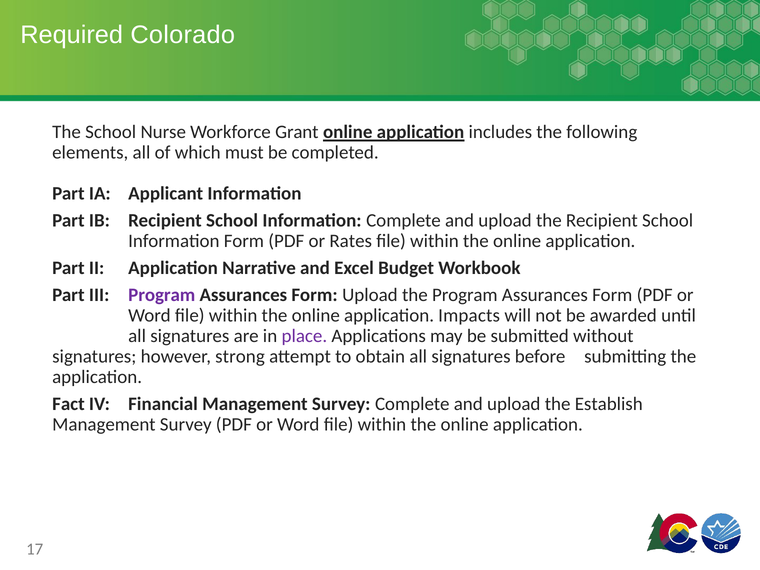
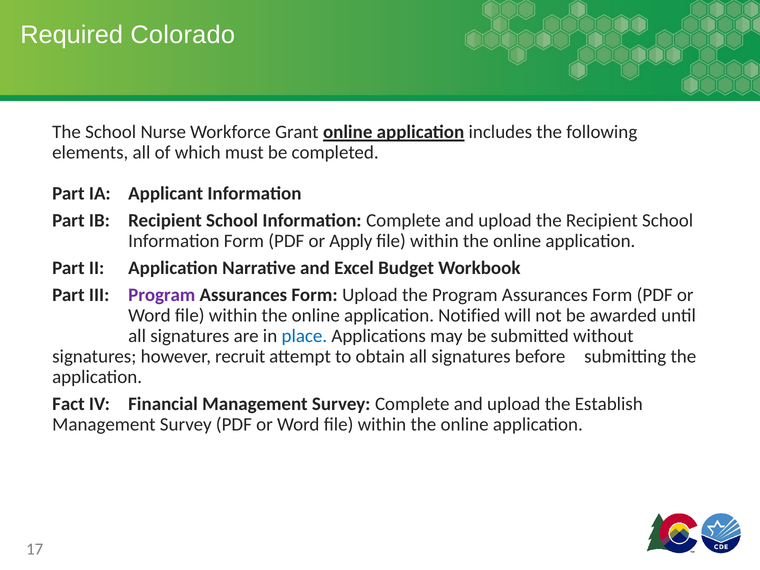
Rates: Rates -> Apply (351, 241)
Impacts: Impacts -> Notified (469, 315)
place colour: purple -> blue (304, 336)
strong: strong -> recruit (240, 356)
